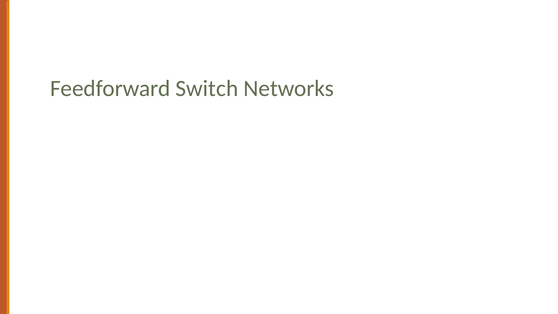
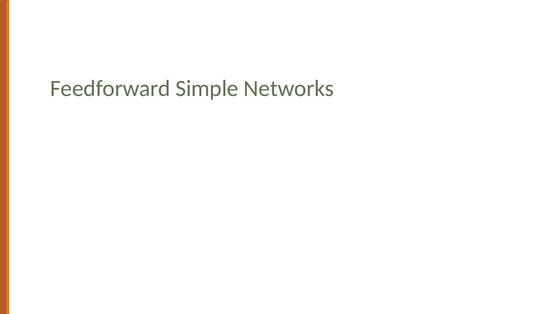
Feedforward Switch: Switch -> Simple (207, 88)
